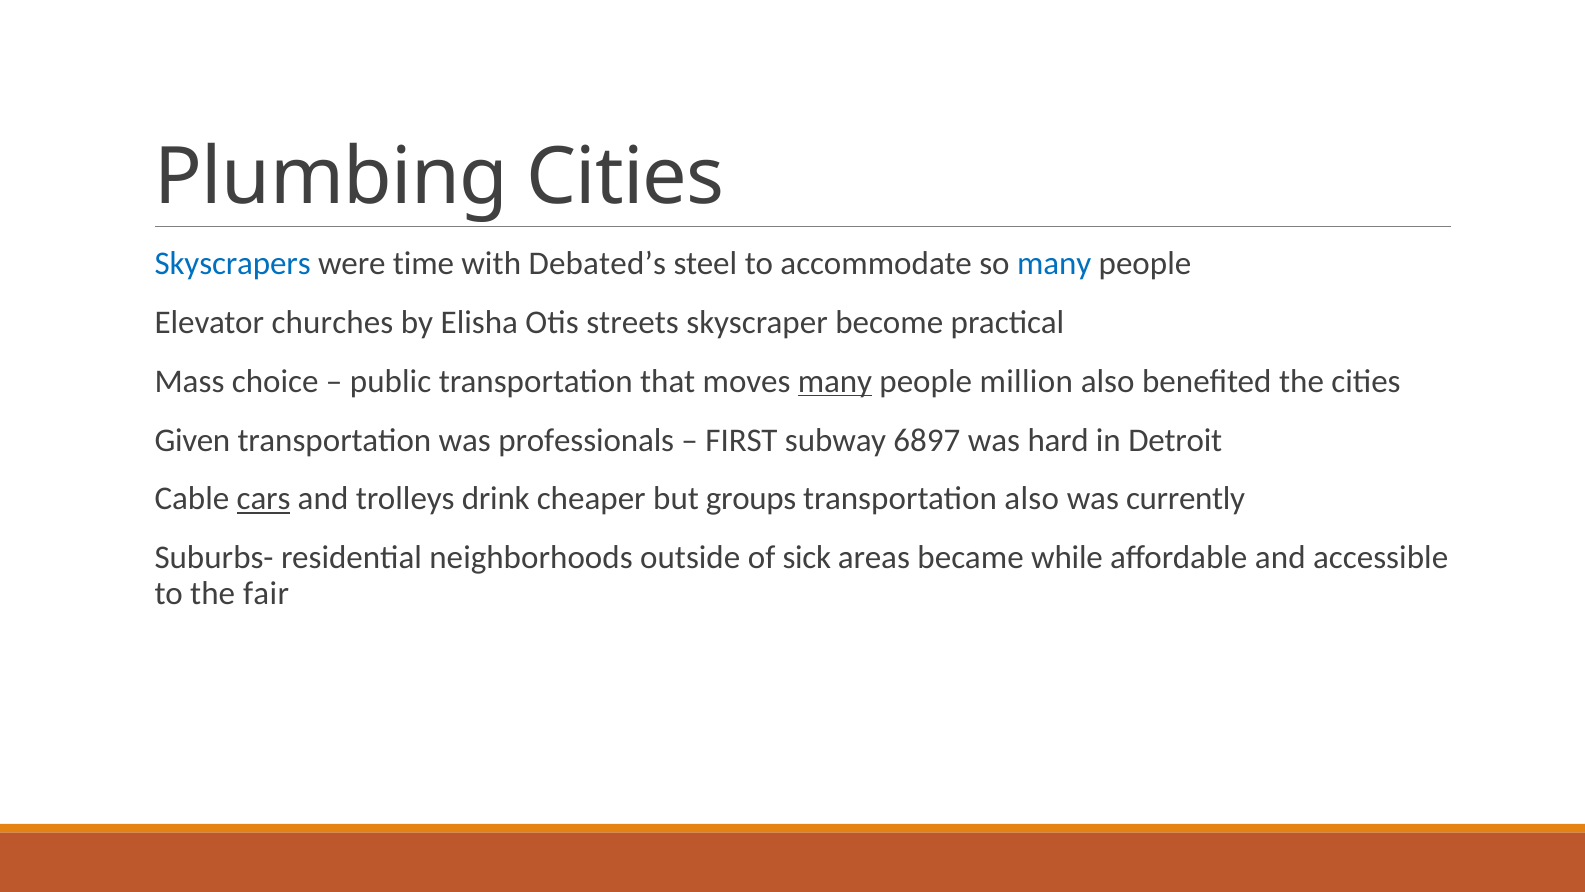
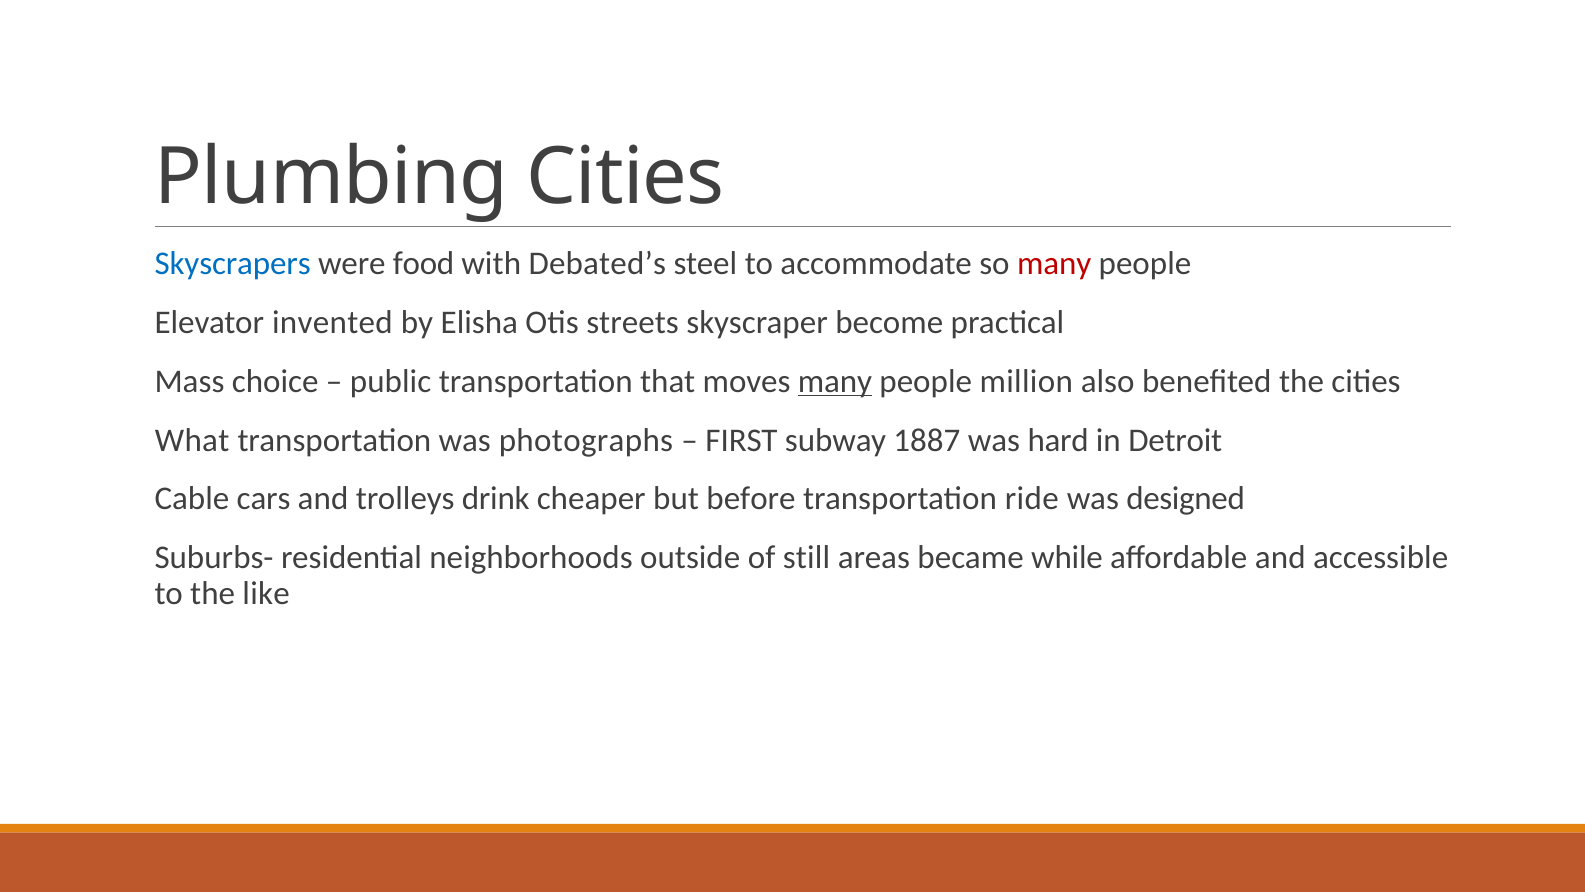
time: time -> food (424, 264)
many colour: blue -> red (1054, 264)
churches: churches -> invented (332, 322)
Given: Given -> What (192, 440)
professionals: professionals -> photographs (586, 440)
6897: 6897 -> 1887 (927, 440)
cars underline: present -> none (264, 499)
groups: groups -> before (751, 499)
transportation also: also -> ride (1032, 499)
currently: currently -> designed (1186, 499)
sick: sick -> still (807, 557)
fair: fair -> like (266, 593)
